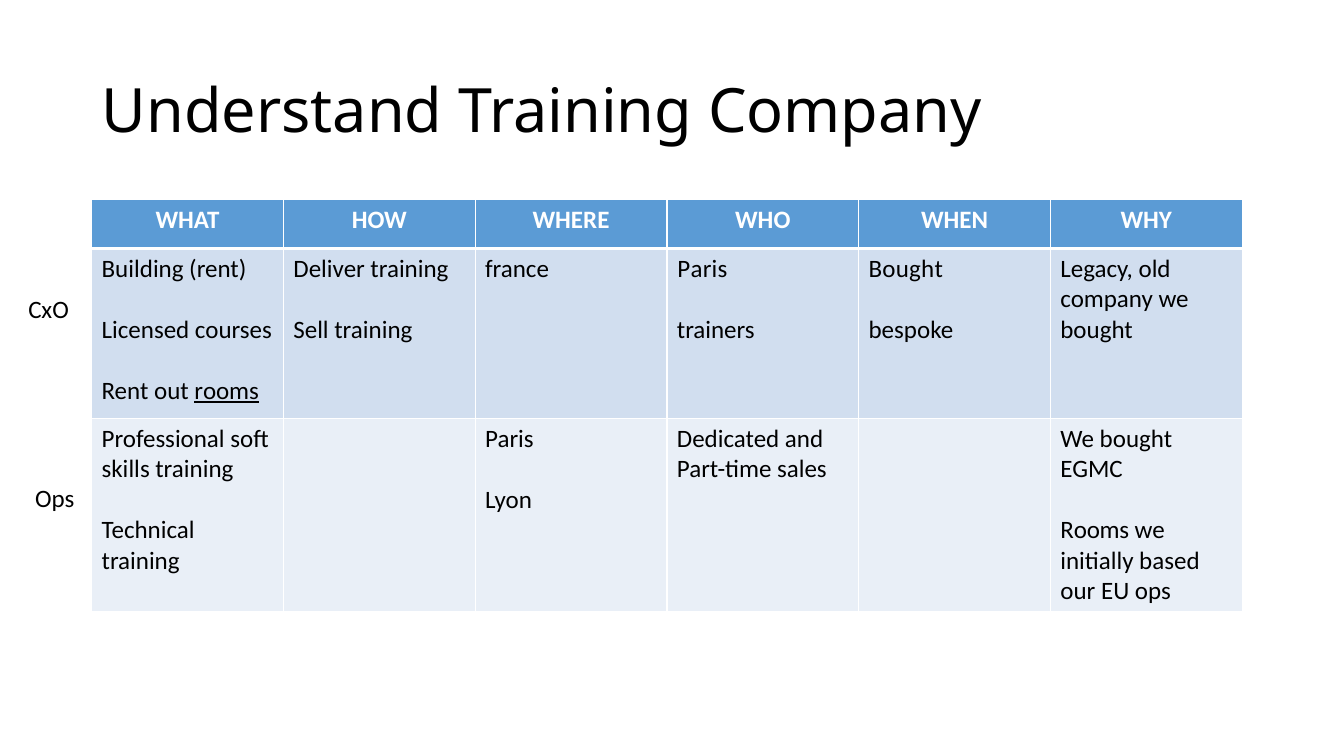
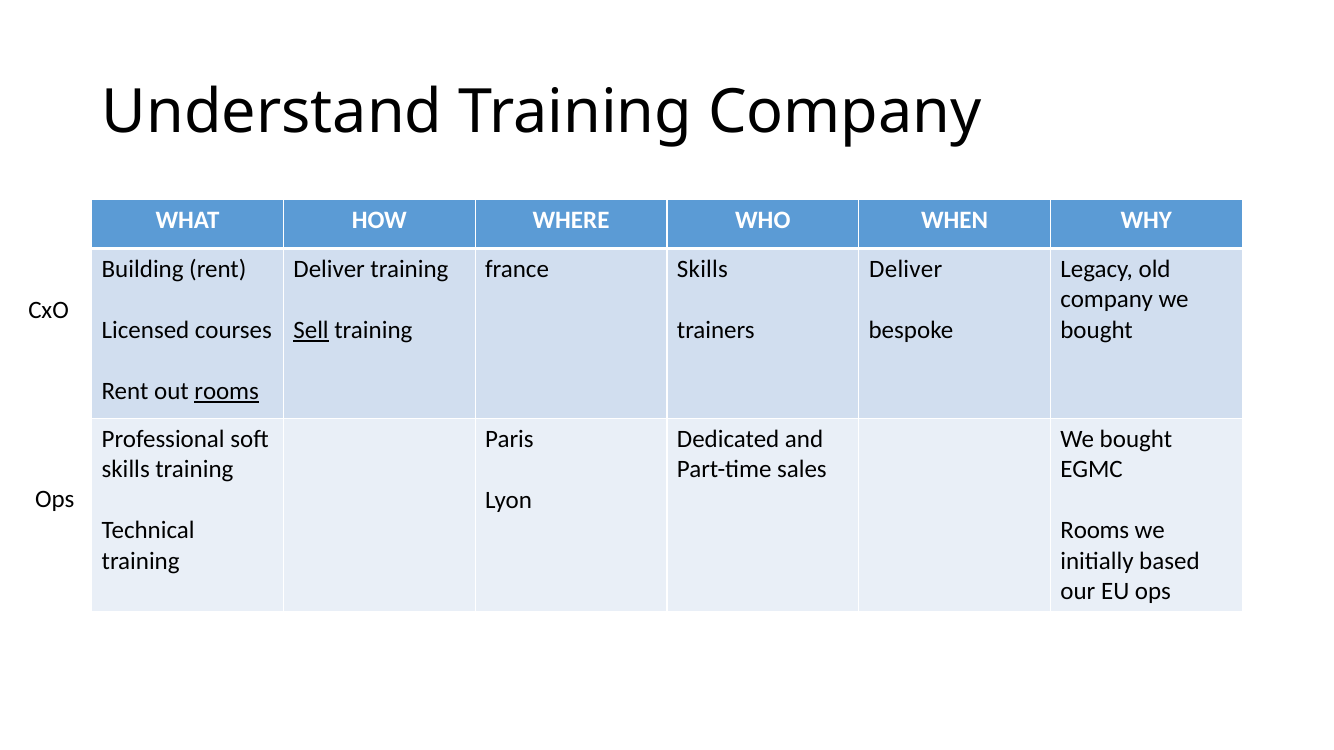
france Paris: Paris -> Skills (702, 269)
Bought: Bought -> Deliver (906, 269)
Sell underline: none -> present (311, 330)
